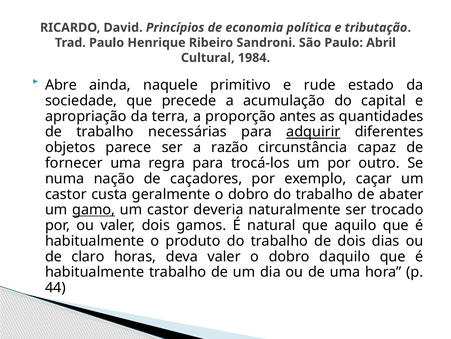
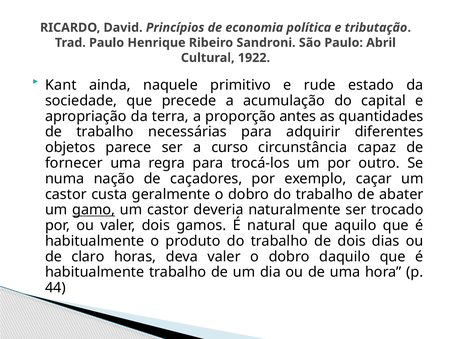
1984: 1984 -> 1922 (254, 58)
Abre: Abre -> Kant (61, 85)
adquirir underline: present -> none (313, 132)
razão: razão -> curso (230, 147)
